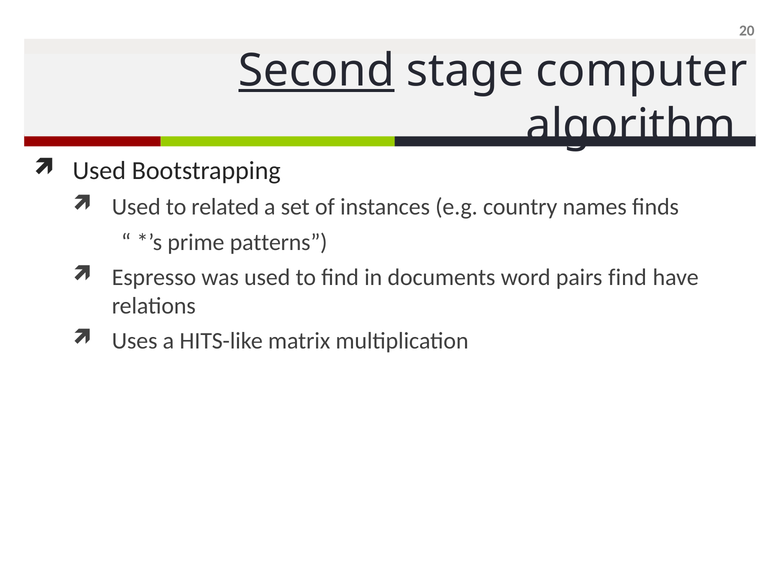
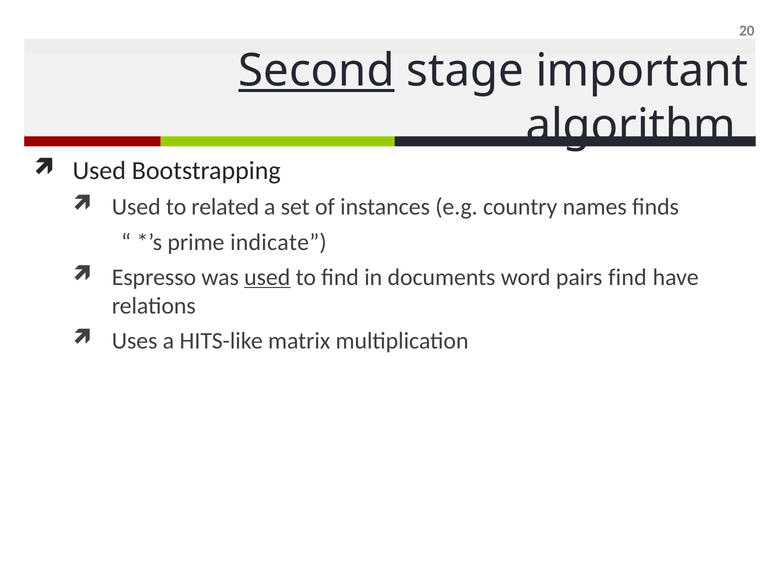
computer: computer -> important (642, 71)
patterns: patterns -> indicate (278, 242)
used underline: none -> present (267, 277)
